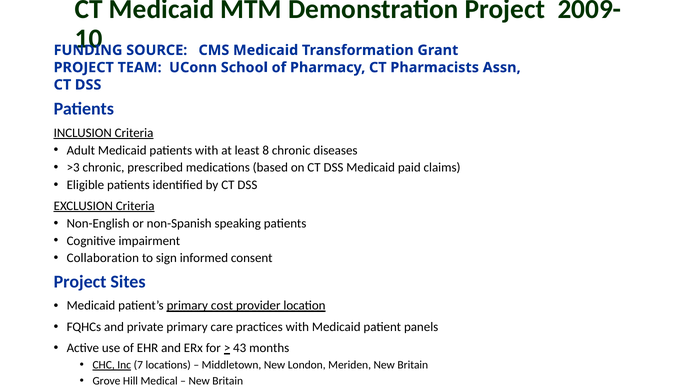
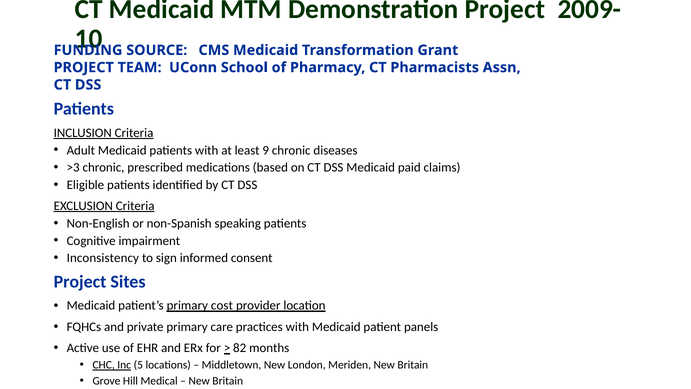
8: 8 -> 9 (266, 150)
Collaboration: Collaboration -> Inconsistency (103, 258)
43: 43 -> 82 (240, 348)
7: 7 -> 5 (138, 365)
